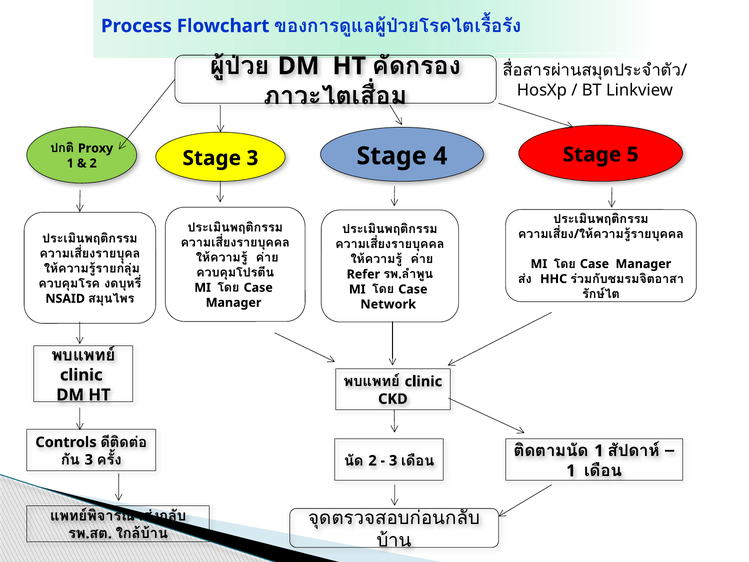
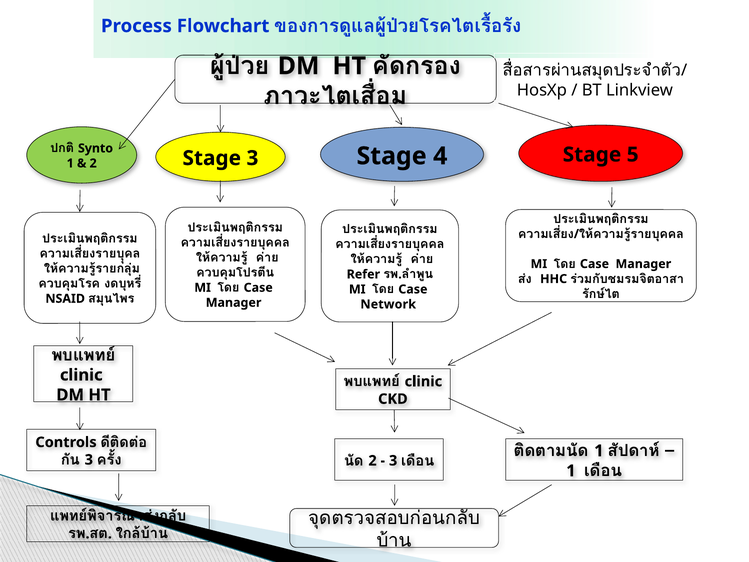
Proxy: Proxy -> Synto (96, 148)
